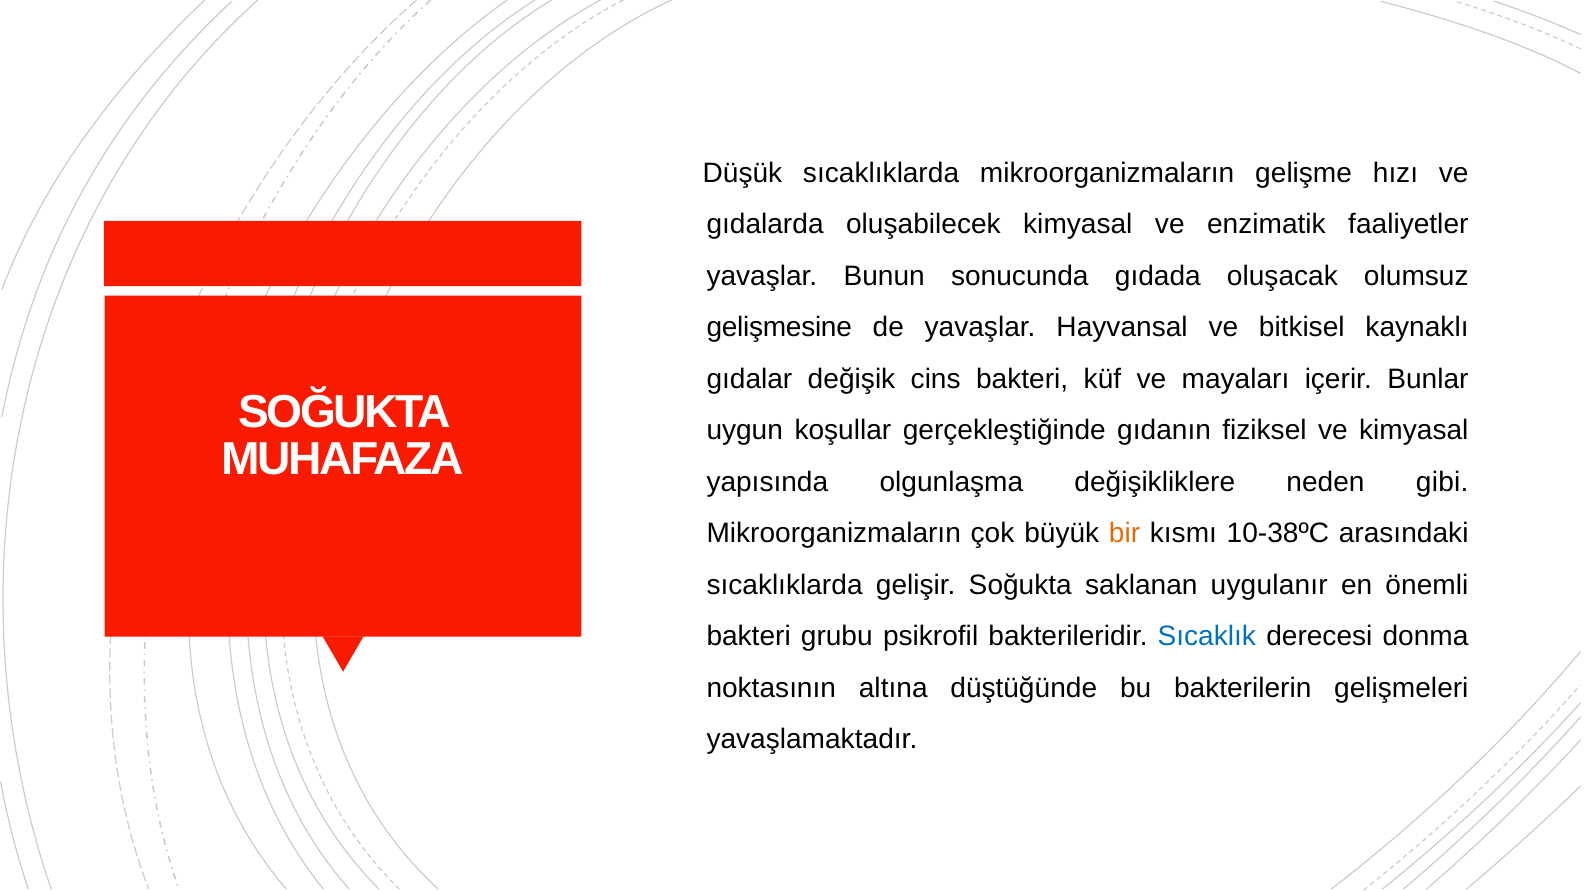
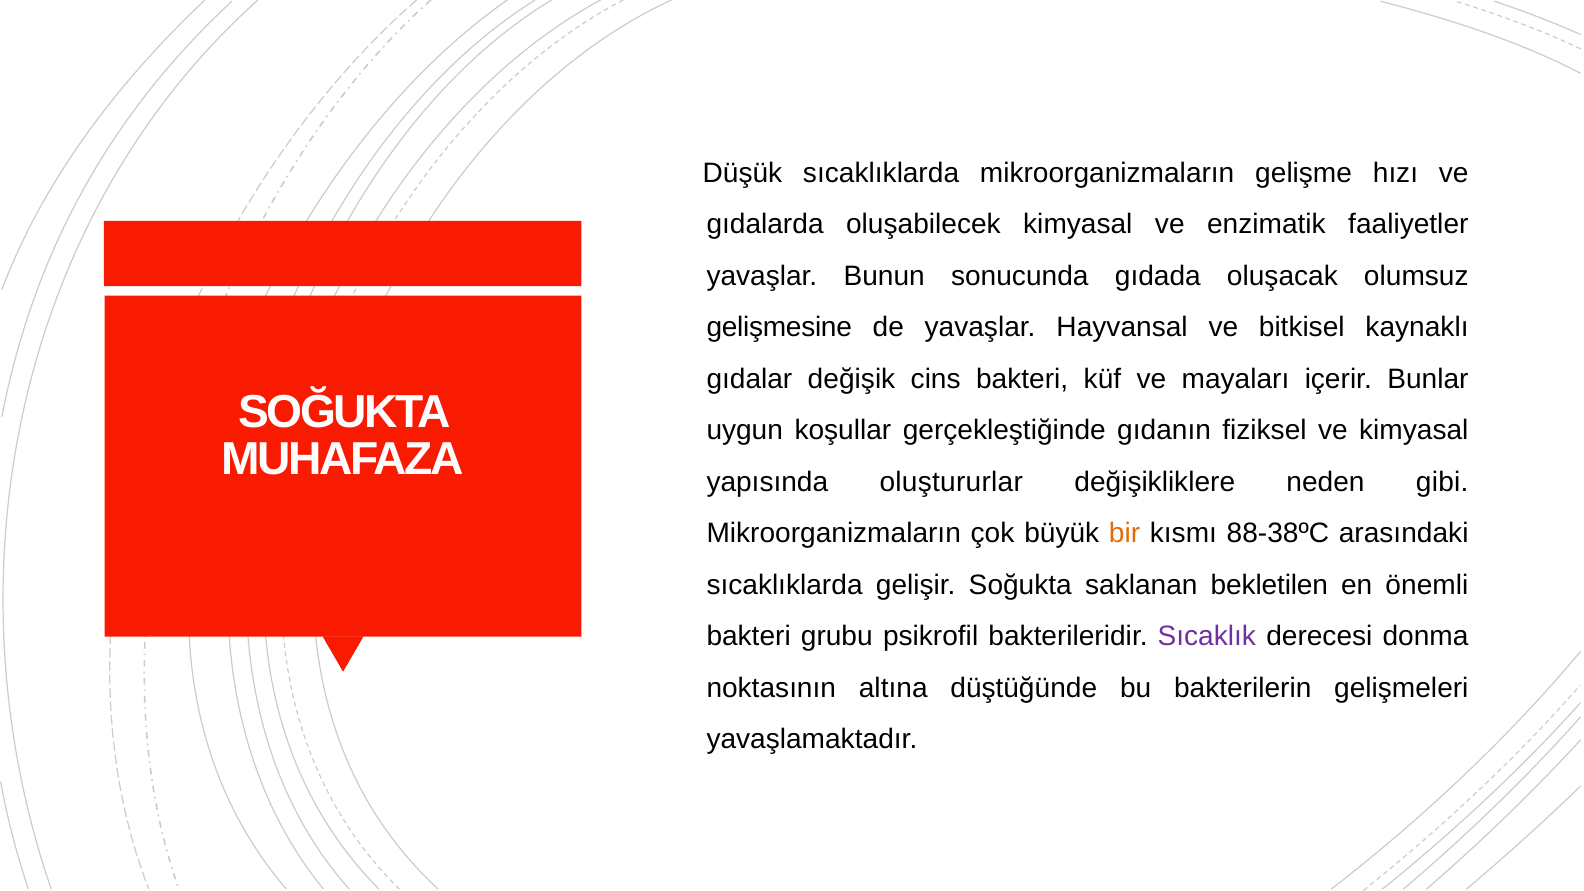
olgunlaşma: olgunlaşma -> oluştururlar (951, 482)
10-38ºC: 10-38ºC -> 88-38ºC (1278, 533)
uygulanır: uygulanır -> bekletilen (1269, 585)
Sıcaklık colour: blue -> purple (1207, 636)
